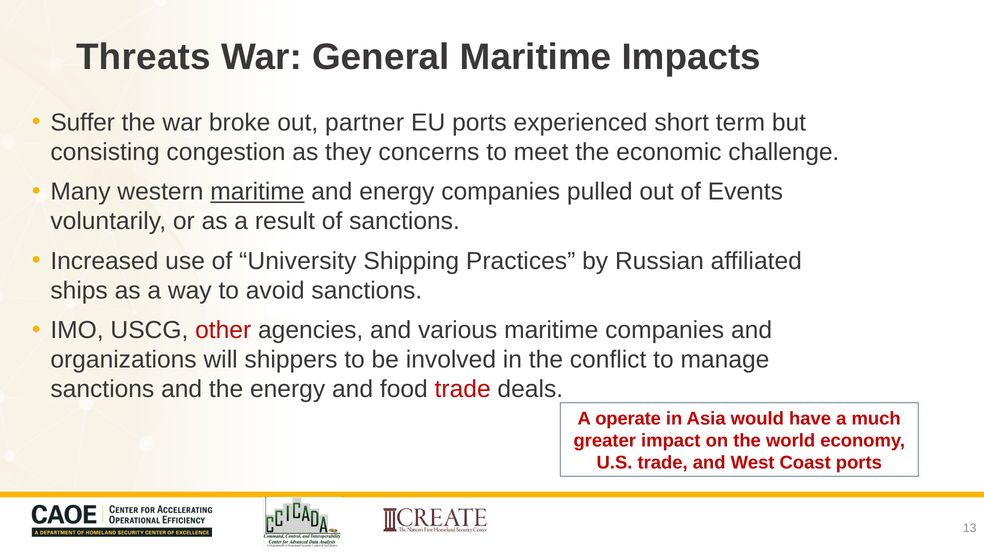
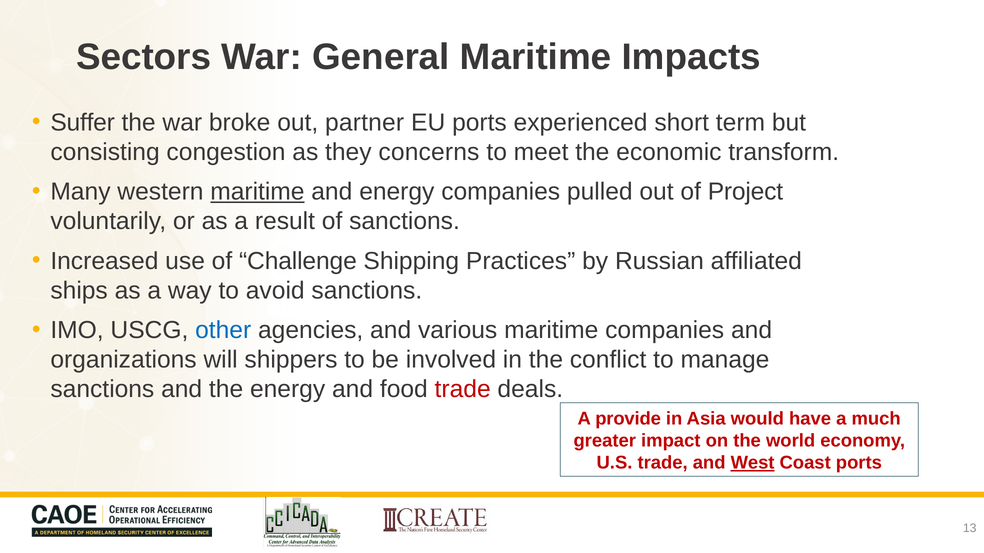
Threats: Threats -> Sectors (144, 57)
challenge: challenge -> transform (784, 152)
Events: Events -> Project (745, 192)
University: University -> Challenge (298, 261)
other colour: red -> blue (223, 331)
operate: operate -> provide (628, 419)
West underline: none -> present (753, 463)
